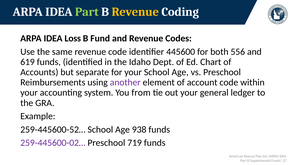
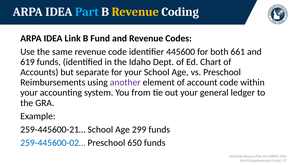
Part colour: light green -> light blue (87, 12)
Loss: Loss -> Link (73, 38)
556: 556 -> 661 (238, 52)
259-445600-52…: 259-445600-52… -> 259-445600-21… (53, 130)
938: 938 -> 299 (139, 130)
259-445600-02… colour: purple -> blue (53, 143)
719: 719 -> 650 (135, 143)
